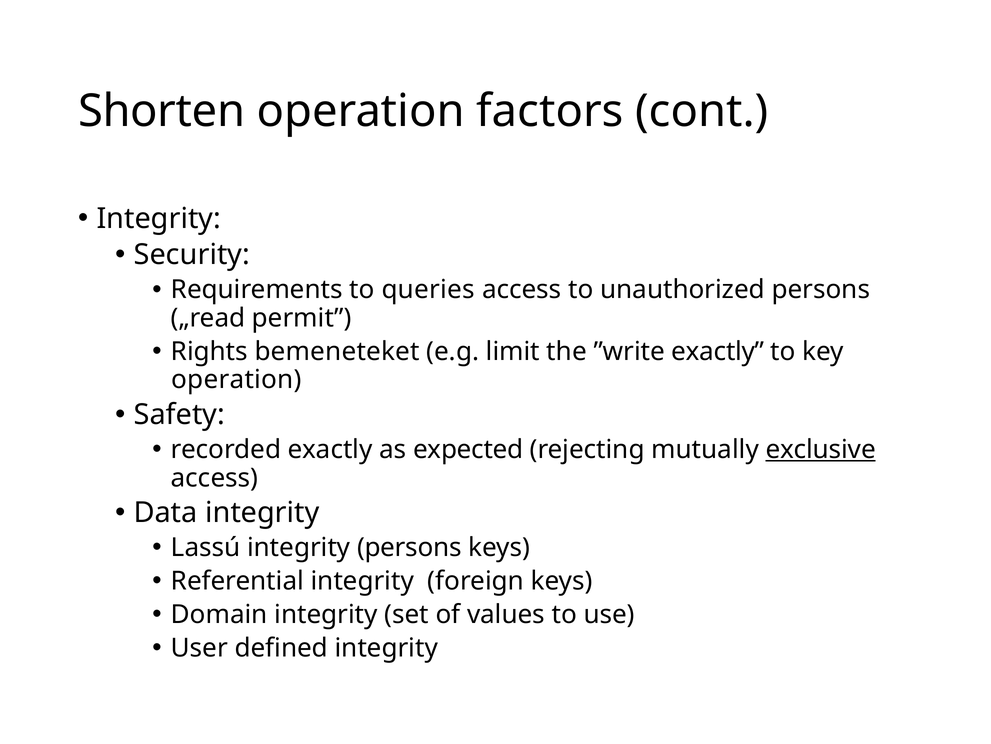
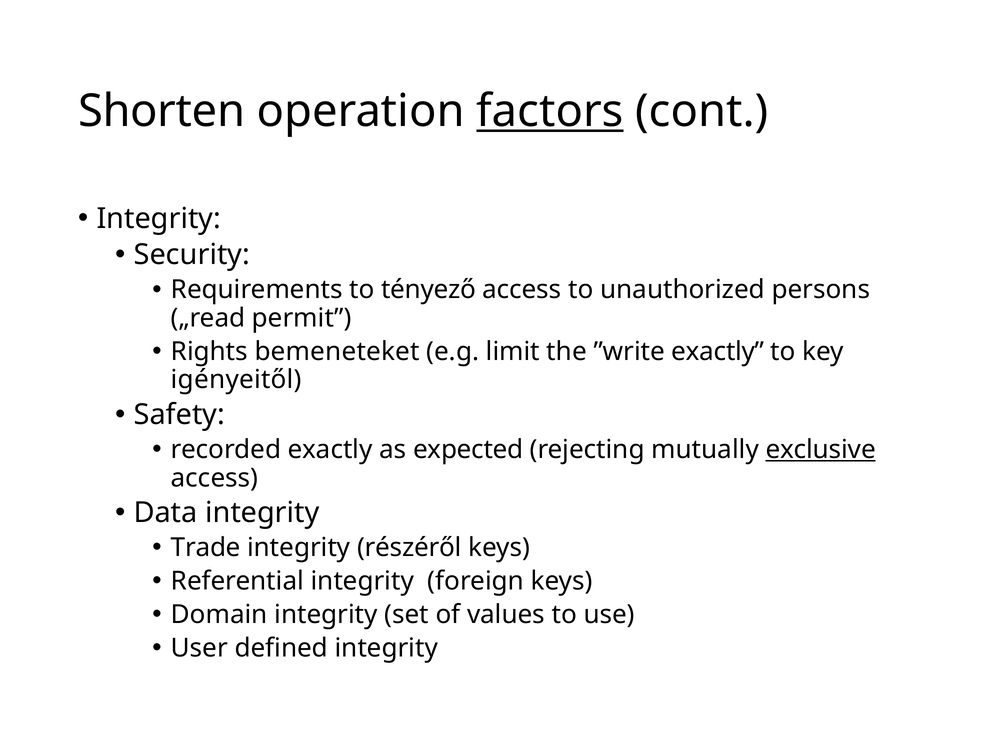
factors underline: none -> present (550, 111)
queries: queries -> tényező (429, 289)
operation: operation -> igényeitől (236, 379)
Lassú: Lassú -> Trade (206, 547)
integrity persons: persons -> részéről (409, 547)
